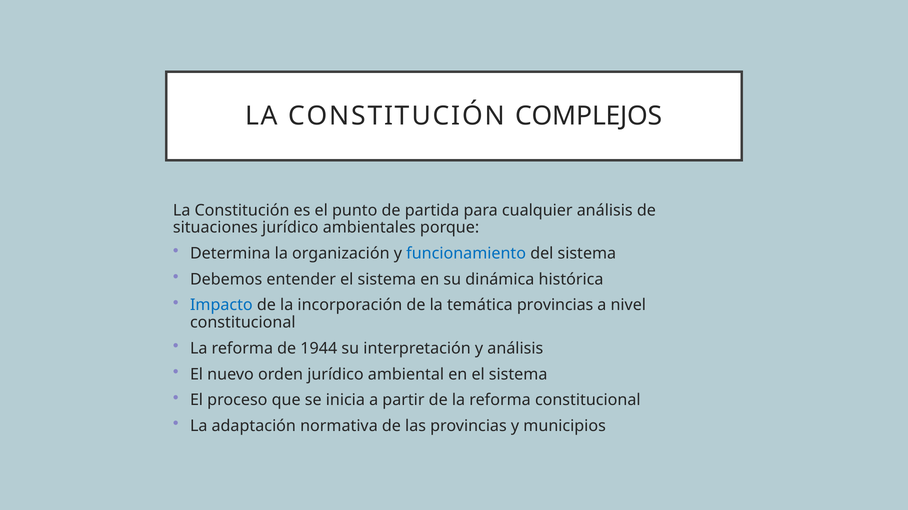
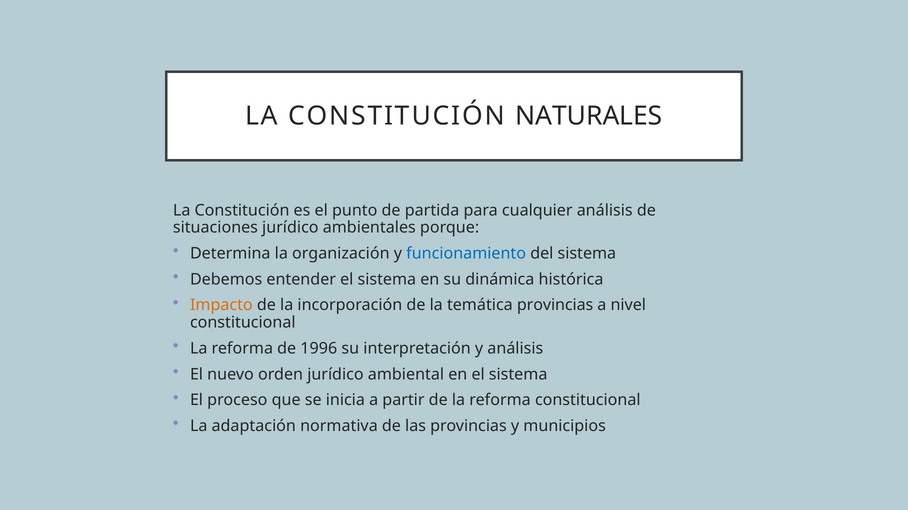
COMPLEJOS: COMPLEJOS -> NATURALES (589, 116)
Impacto colour: blue -> orange (221, 306)
1944: 1944 -> 1996 (319, 349)
